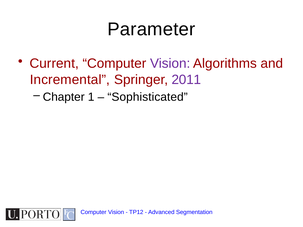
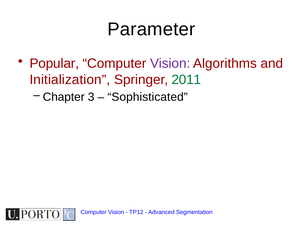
Current: Current -> Popular (54, 64)
Incremental: Incremental -> Initialization (70, 80)
2011 colour: purple -> green (186, 80)
1: 1 -> 3 (91, 97)
